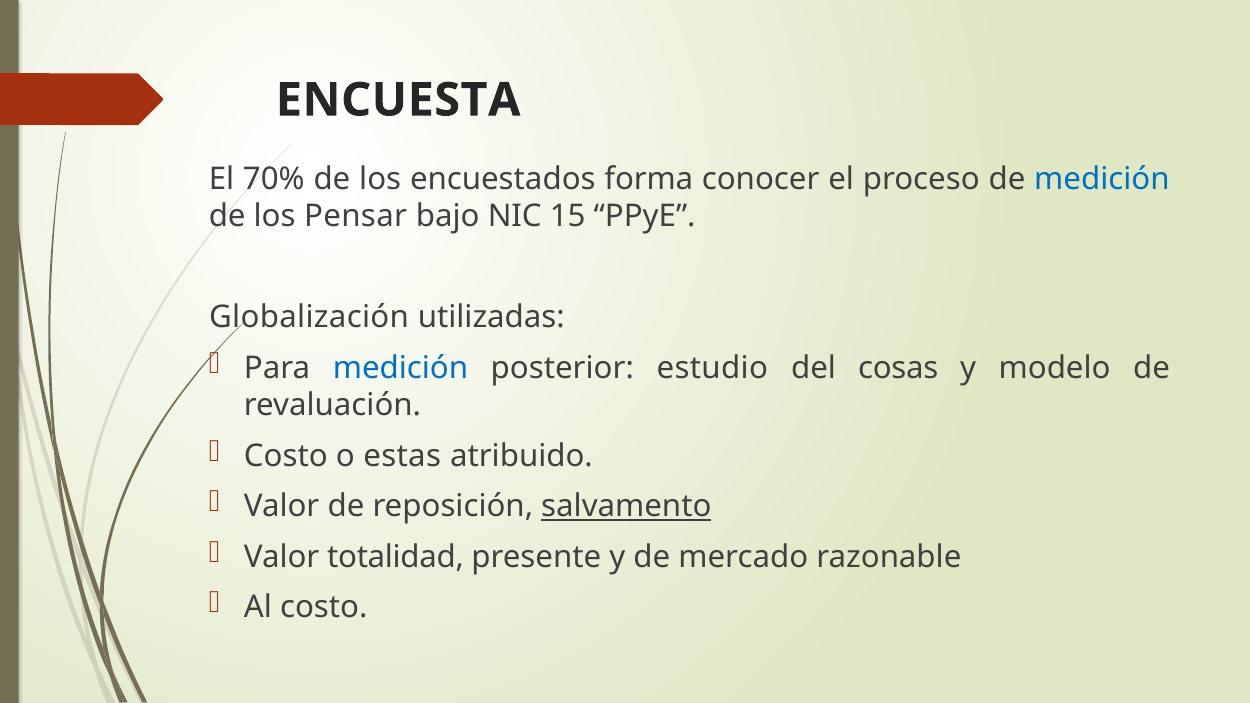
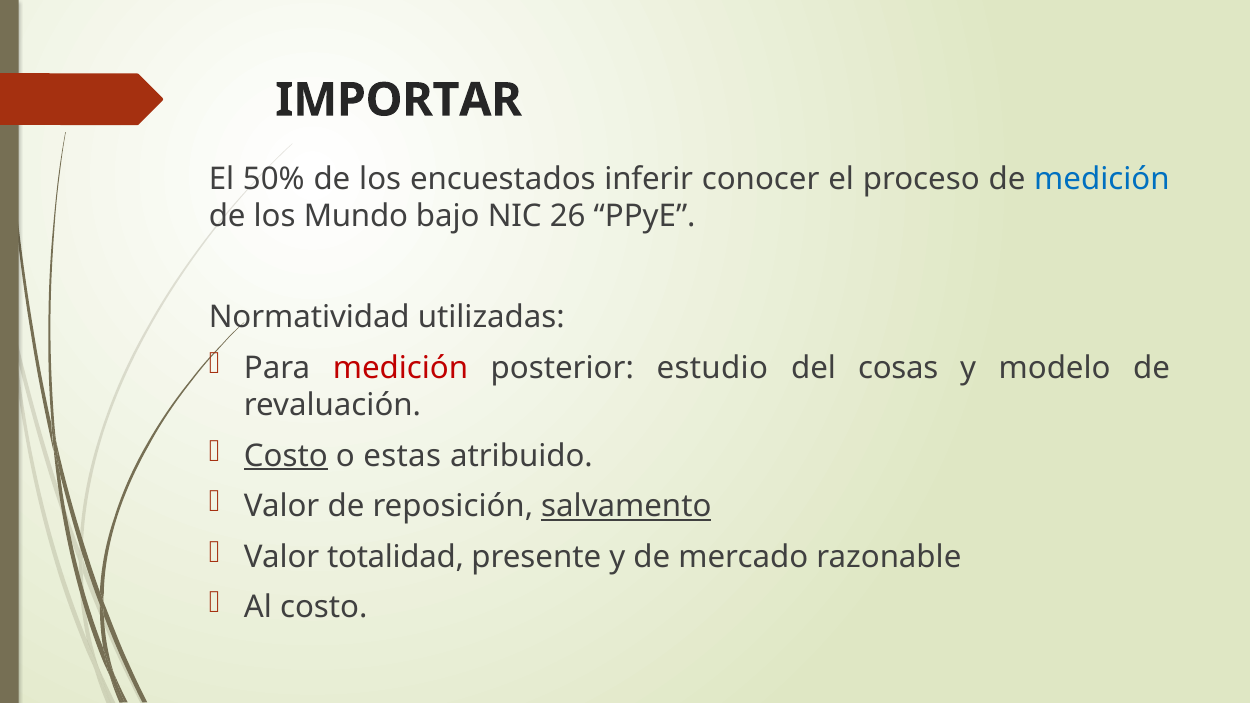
ENCUESTA: ENCUESTA -> IMPORTAR (399, 100)
70%: 70% -> 50% (274, 179)
forma: forma -> inferir (649, 179)
Pensar: Pensar -> Mundo (356, 216)
15: 15 -> 26 (568, 216)
Globalización: Globalización -> Normatividad (309, 317)
medición colour: blue -> red (401, 368)
Costo underline: none -> present (286, 456)
